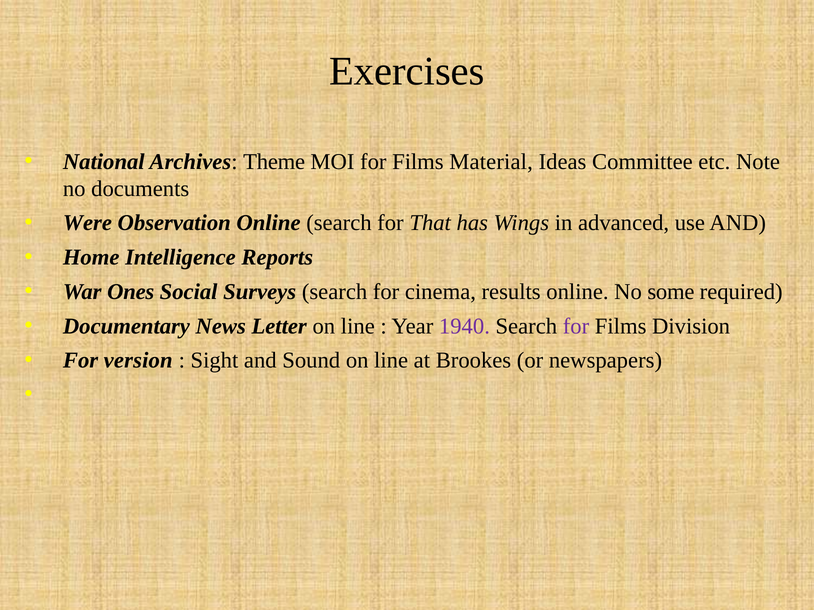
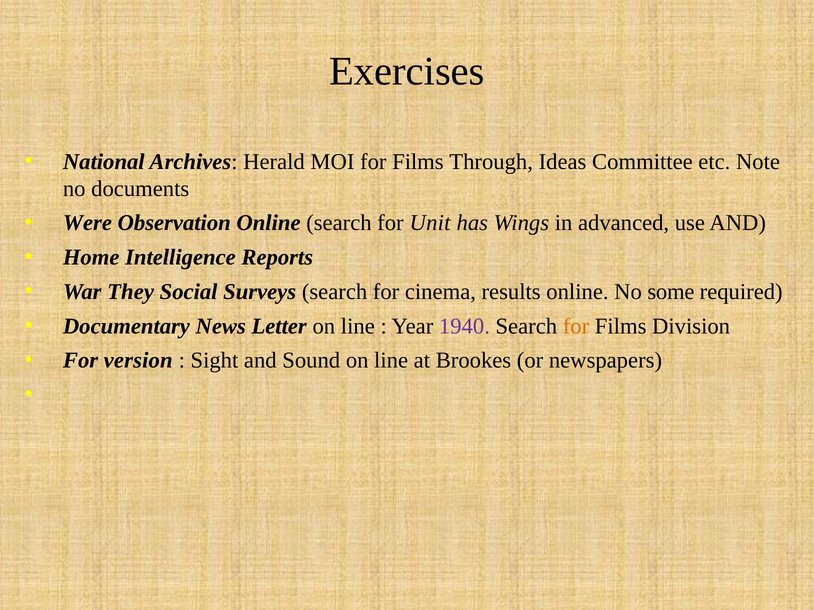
Theme: Theme -> Herald (274, 162)
Material: Material -> Through (491, 162)
That: That -> Unit (430, 223)
Ones: Ones -> They (131, 292)
for colour: purple -> orange (576, 326)
